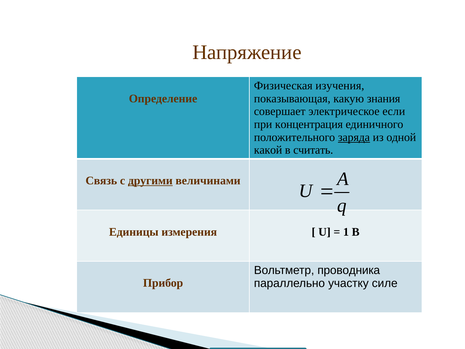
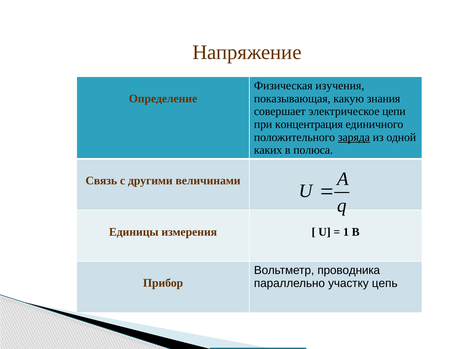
если: если -> цепи (394, 111)
какой: какой -> каких (268, 150)
считать: считать -> полюса (313, 150)
другими underline: present -> none (150, 180)
силе: силе -> цепь (385, 283)
